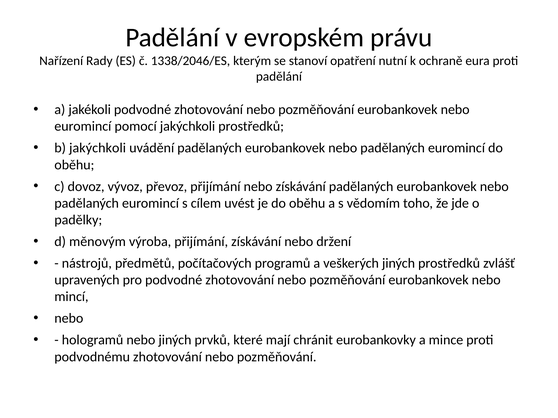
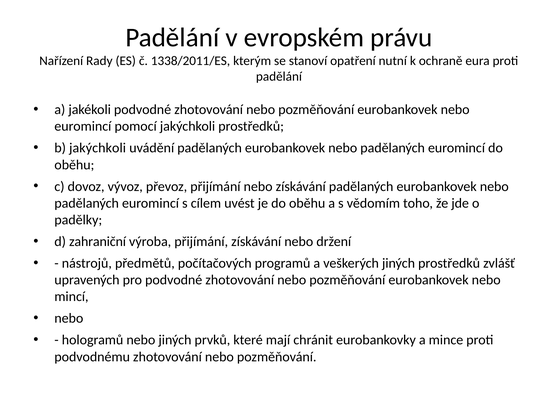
1338/2046/ES: 1338/2046/ES -> 1338/2011/ES (190, 61)
měnovým: měnovým -> zahraniční (98, 242)
